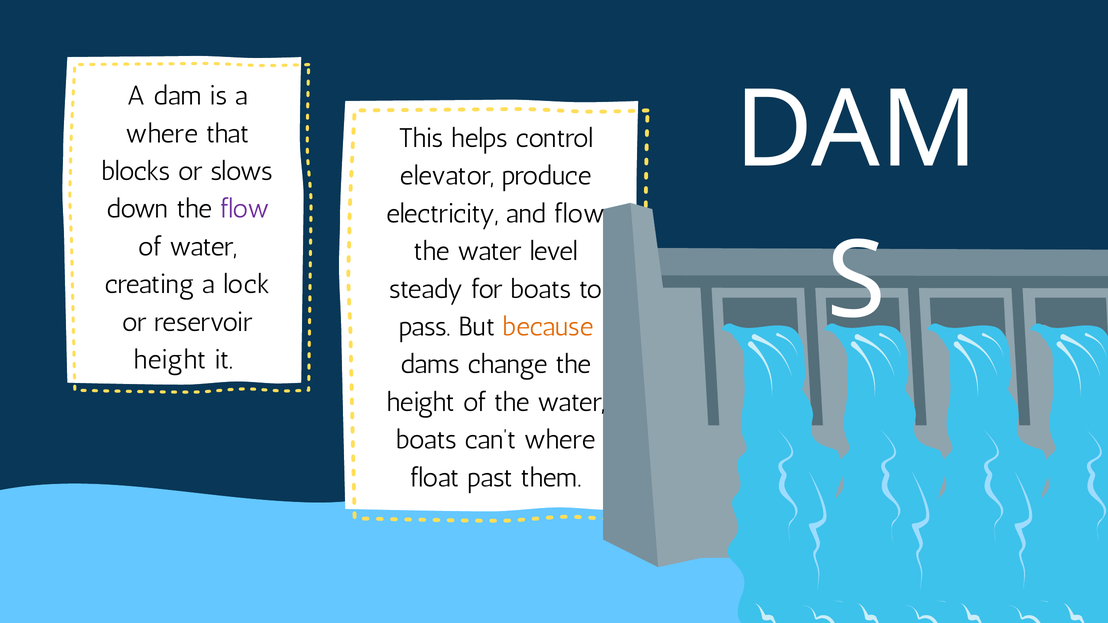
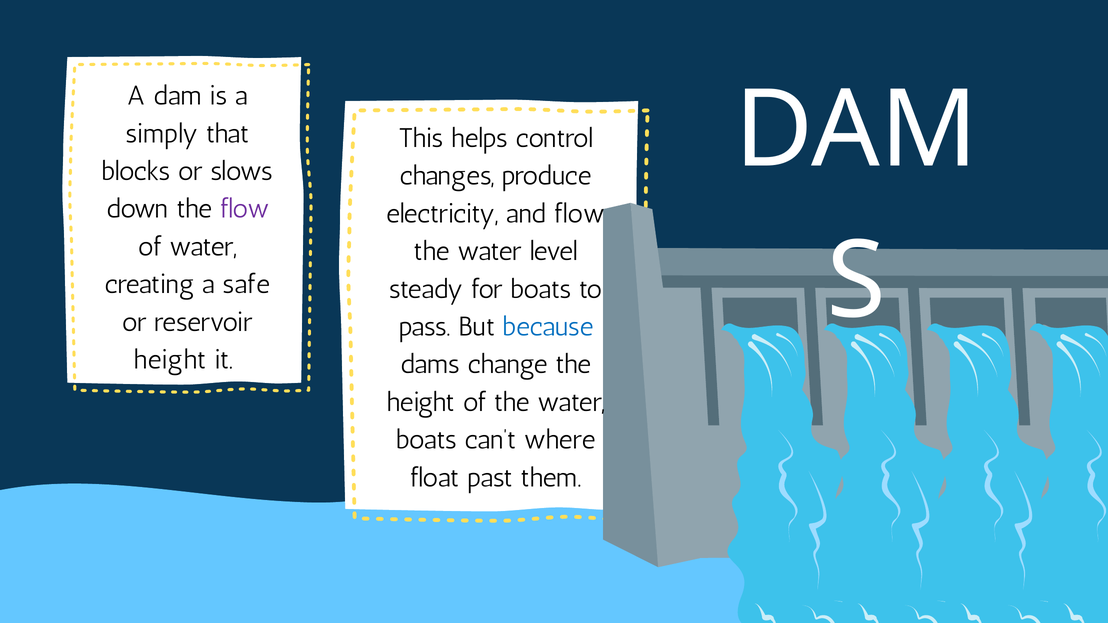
where: where -> simply (162, 134)
elevator: elevator -> changes (447, 176)
lock: lock -> safe (246, 285)
because colour: orange -> blue (548, 327)
